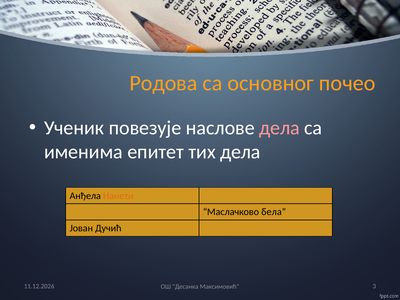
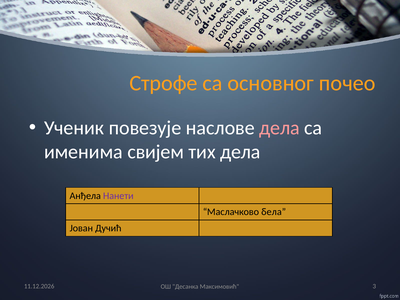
Родова: Родова -> Строфе (163, 83)
епитет: епитет -> свијем (156, 152)
Нанети colour: orange -> purple (118, 196)
